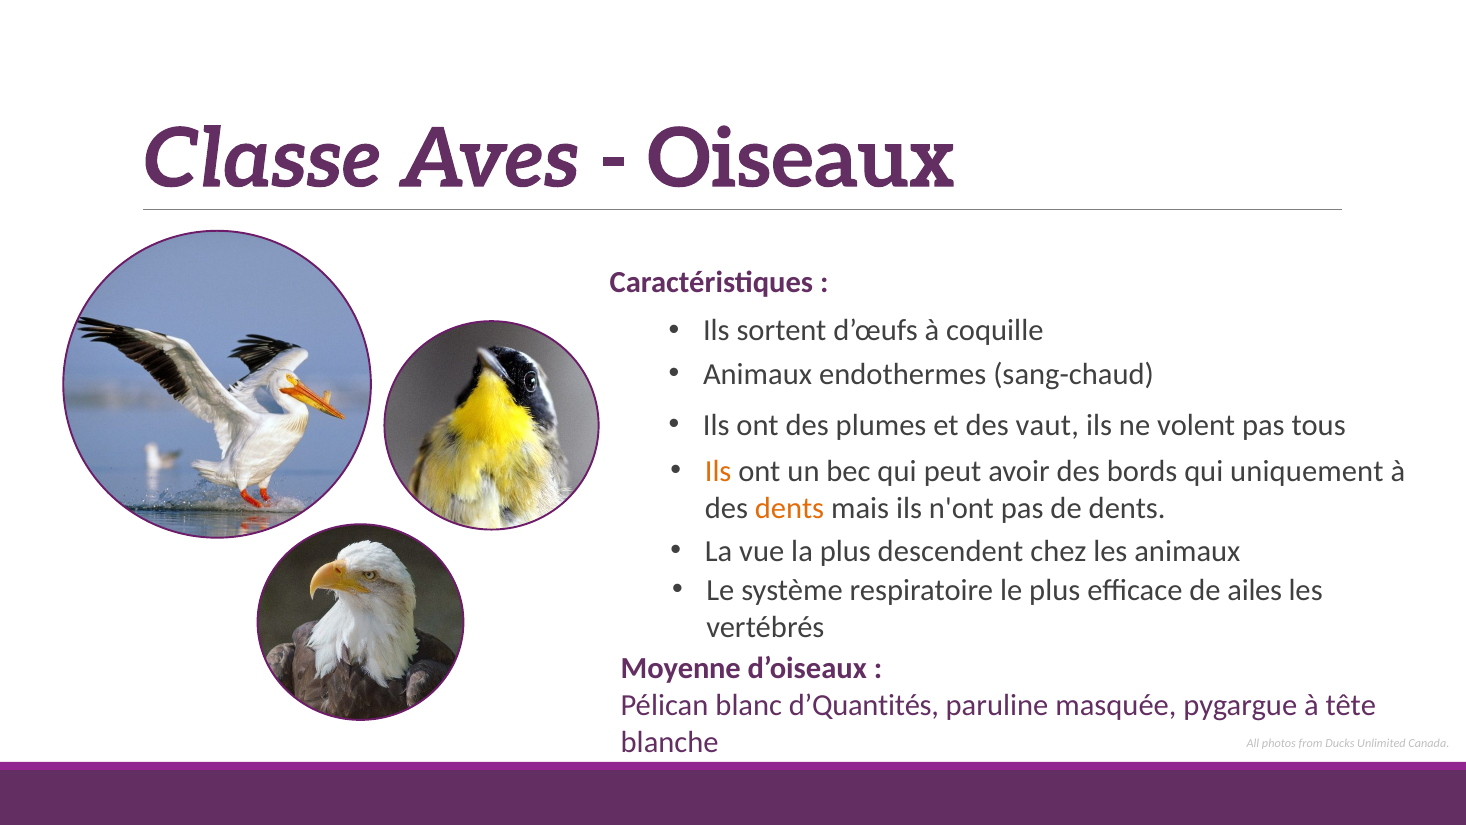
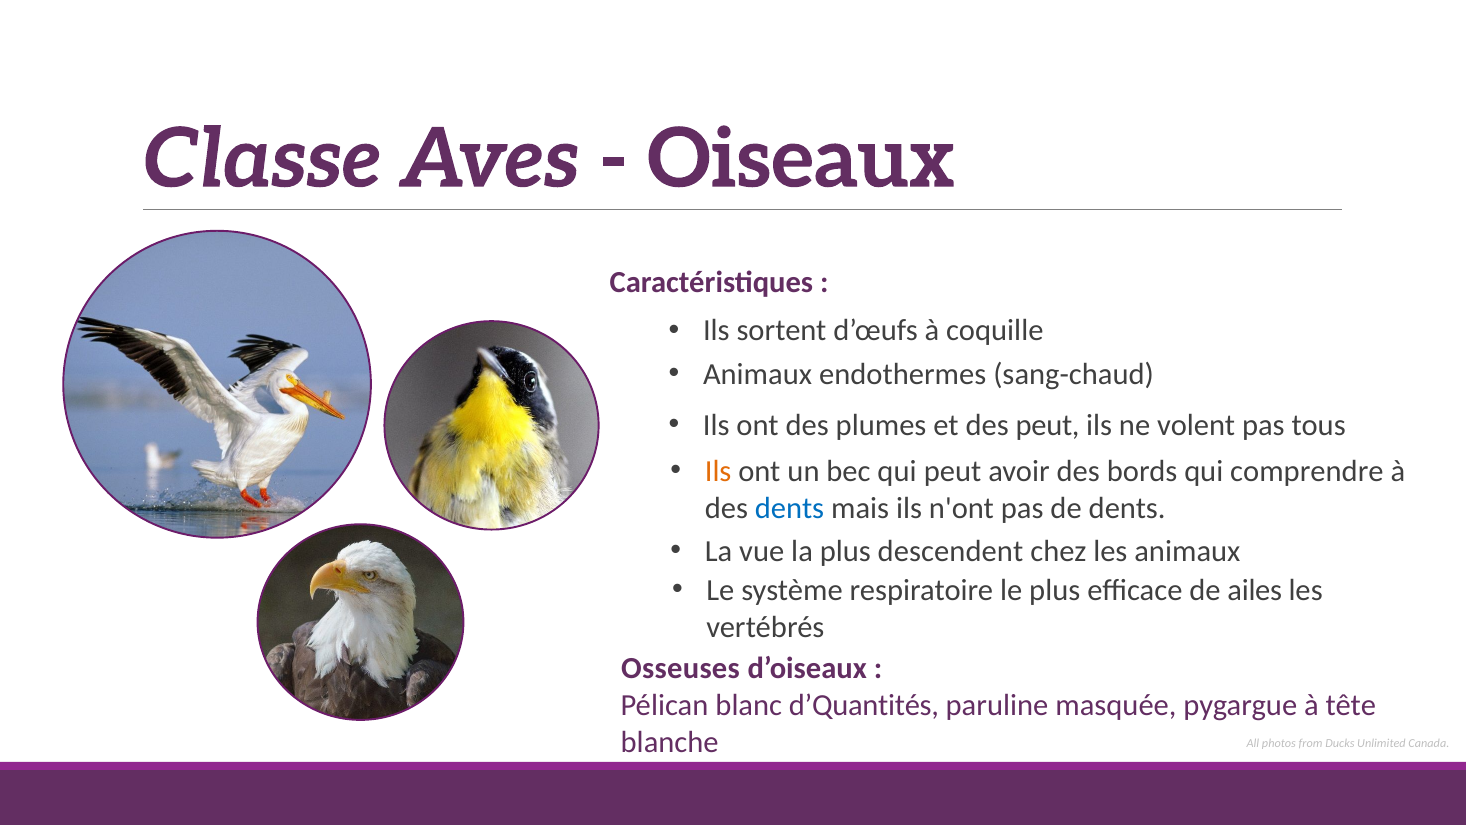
des vaut: vaut -> peut (1048, 425)
uniquement: uniquement -> comprendre (1307, 471)
dents colour: orange -> blue (790, 508)
Moyenne: Moyenne -> Osseuses (681, 669)
